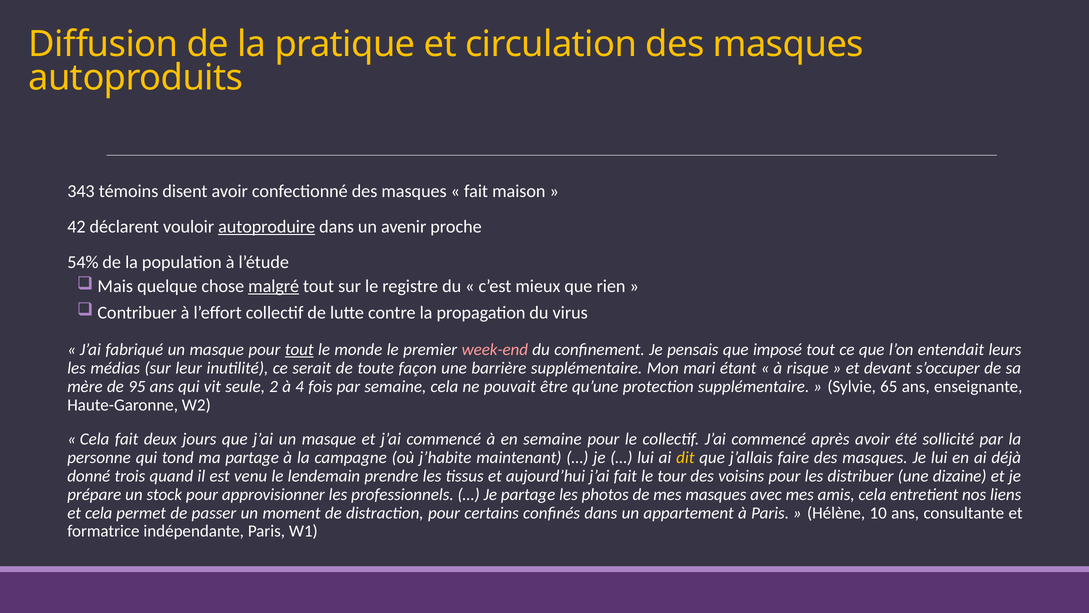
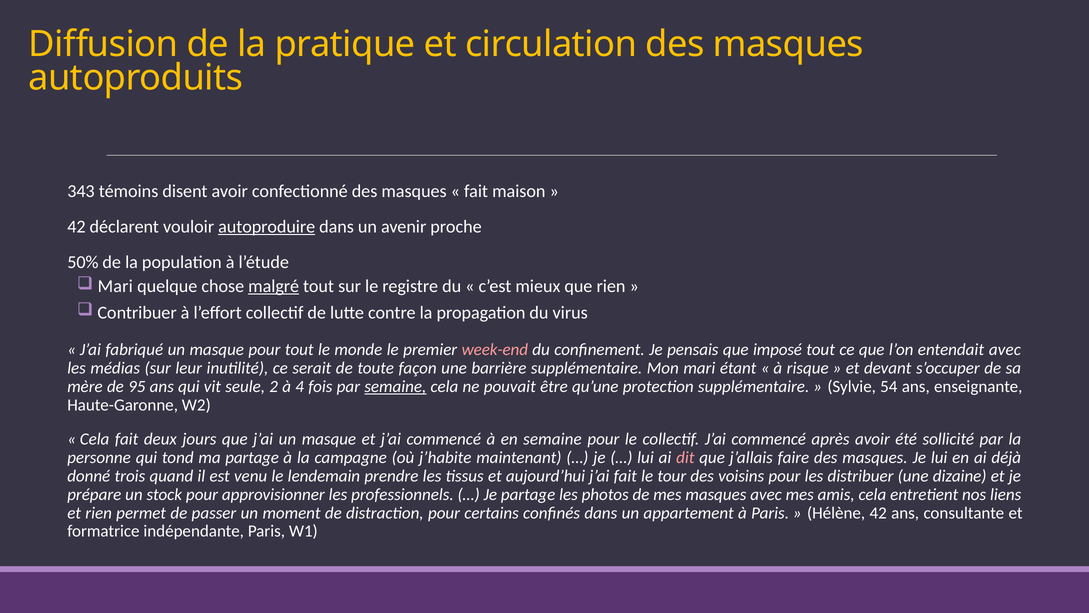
54%: 54% -> 50% (83, 262)
Mais: Mais -> Mari (115, 286)
tout underline: present -> none (299, 350)
entendait leurs: leurs -> avec (1005, 350)
semaine underline: none -> present (395, 386)
65: 65 -> 54 (889, 386)
dit colour: yellow -> pink (685, 457)
et cela: cela -> rien (99, 513)
Hélène 10: 10 -> 42 (878, 513)
